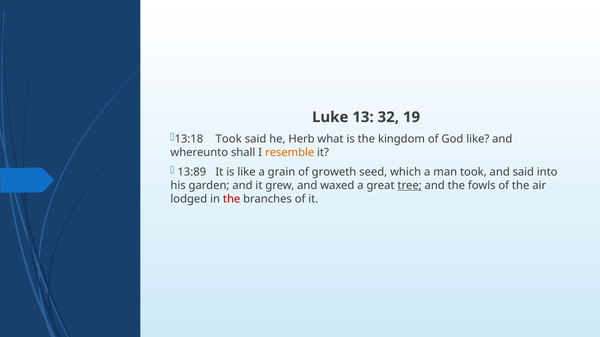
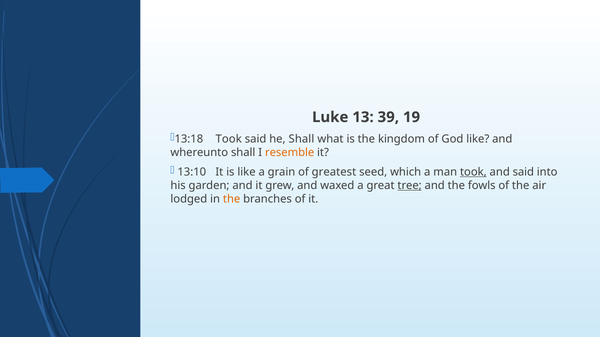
32: 32 -> 39 (388, 117)
he Herb: Herb -> Shall (301, 139)
13:89: 13:89 -> 13:10 (192, 172)
groweth: groweth -> greatest (334, 172)
took underline: none -> present (473, 172)
the colour: red -> orange (232, 199)
